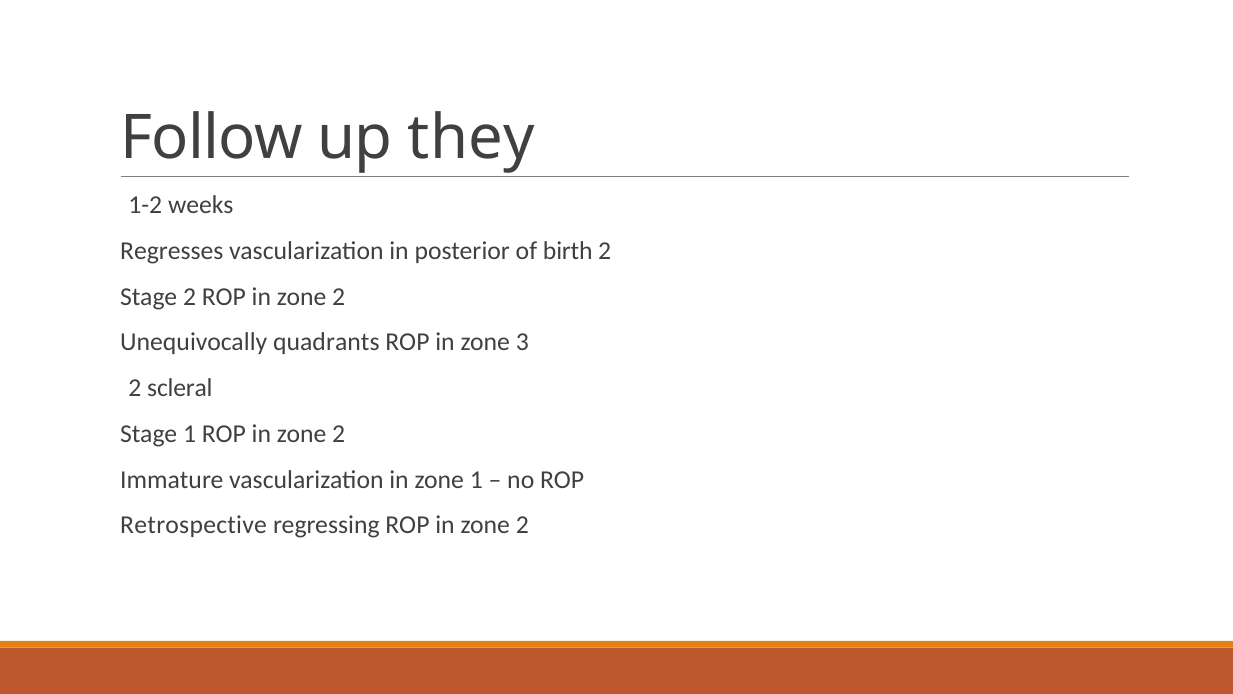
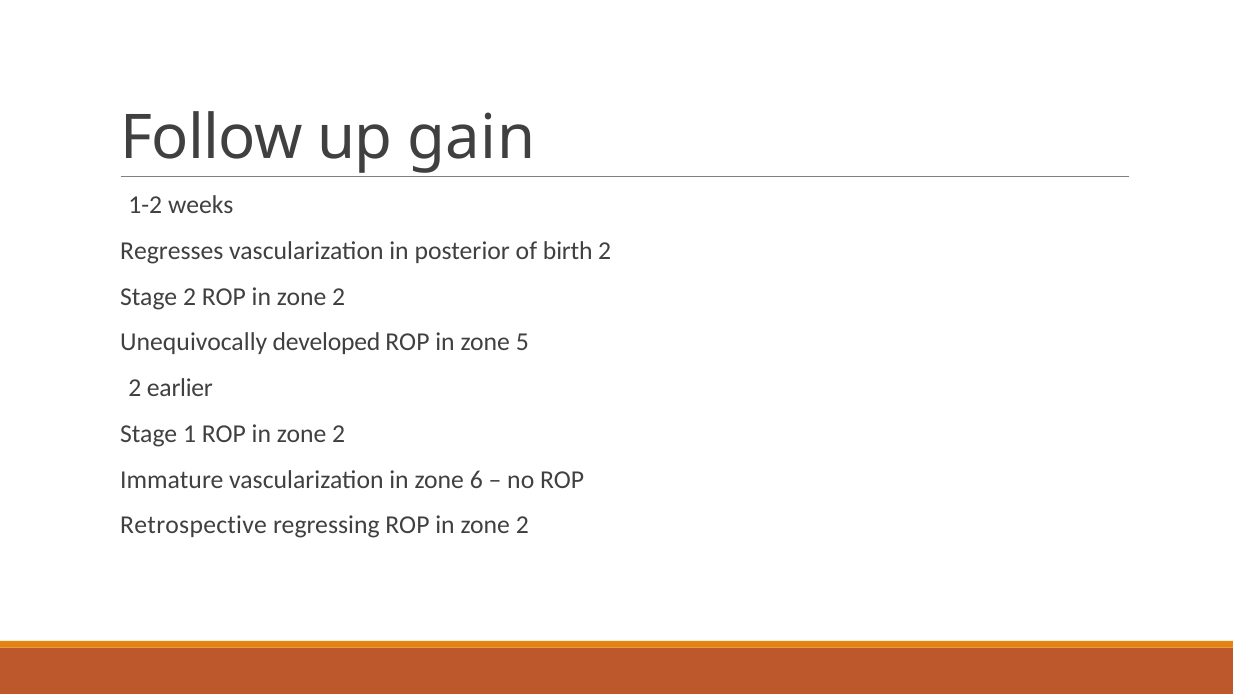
they: they -> gain (471, 138)
quadrants: quadrants -> developed (326, 342)
3: 3 -> 5 (522, 342)
scleral: scleral -> earlier (180, 388)
zone 1: 1 -> 6 (476, 479)
